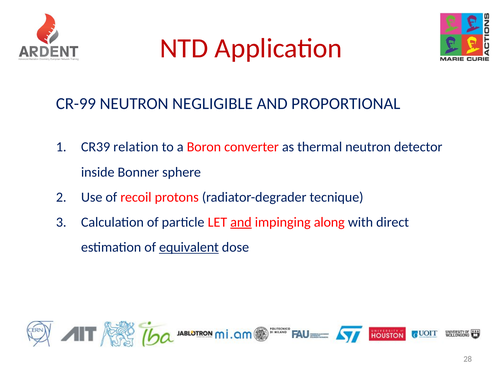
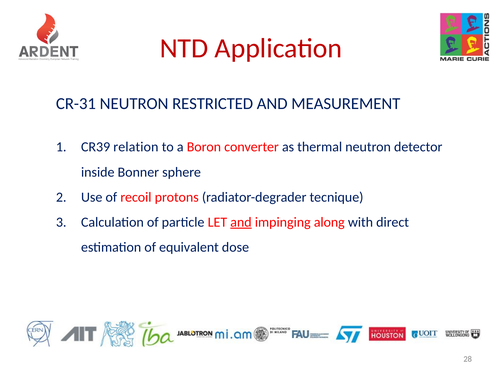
CR-99: CR-99 -> CR-31 (76, 104)
NEGLIGIBLE: NEGLIGIBLE -> RESTRICTED (213, 104)
PROPORTIONAL: PROPORTIONAL -> MEASUREMENT (346, 104)
equivalent underline: present -> none (189, 248)
